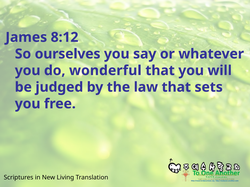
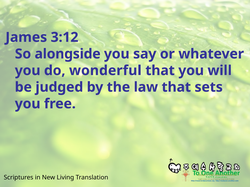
8:12: 8:12 -> 3:12 (65, 37)
ourselves: ourselves -> alongside (68, 54)
